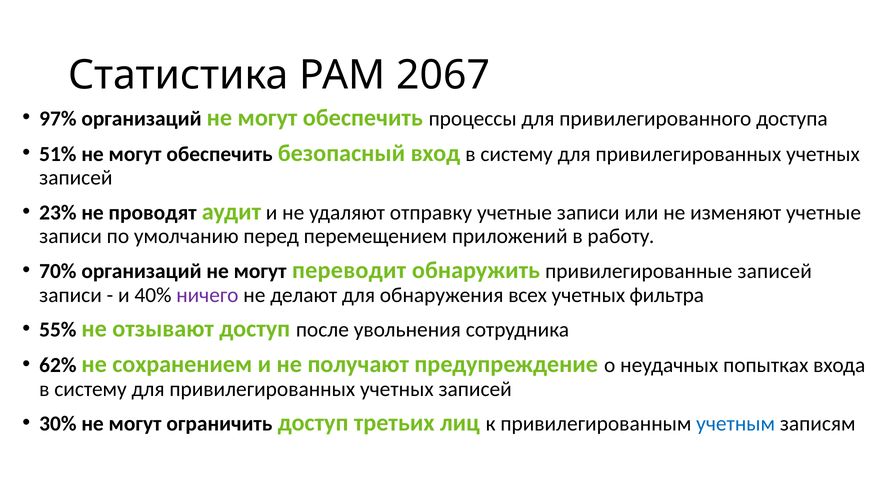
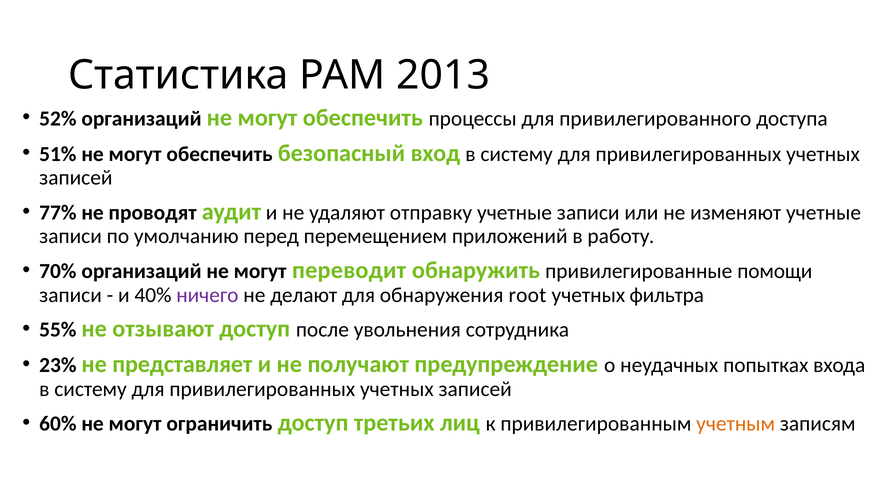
2067: 2067 -> 2013 (443, 75)
97%: 97% -> 52% (58, 119)
23%: 23% -> 77% (58, 213)
привилегированные записей: записей -> помощи (775, 271)
всех: всех -> root (527, 295)
62%: 62% -> 23% (58, 365)
сохранением: сохранением -> представляет (182, 364)
30%: 30% -> 60% (58, 424)
учетным colour: blue -> orange (736, 424)
